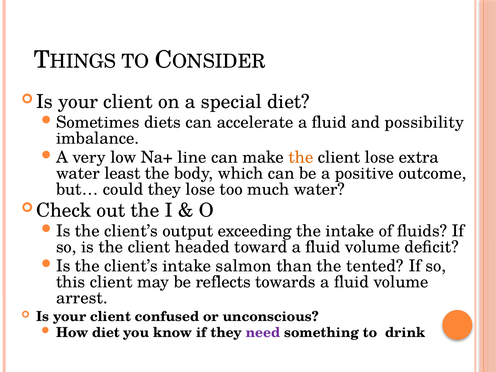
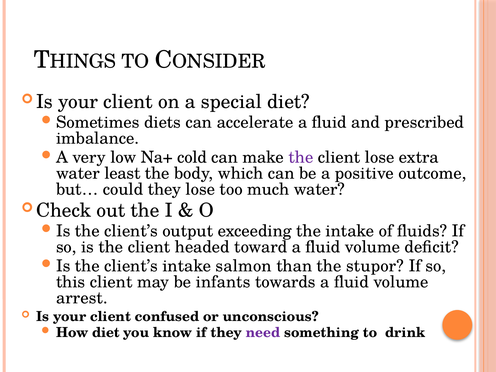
possibility: possibility -> prescribed (424, 122)
line: line -> cold (192, 158)
the colour: orange -> purple (301, 158)
tented: tented -> stupor (375, 266)
reflects: reflects -> infants (223, 282)
